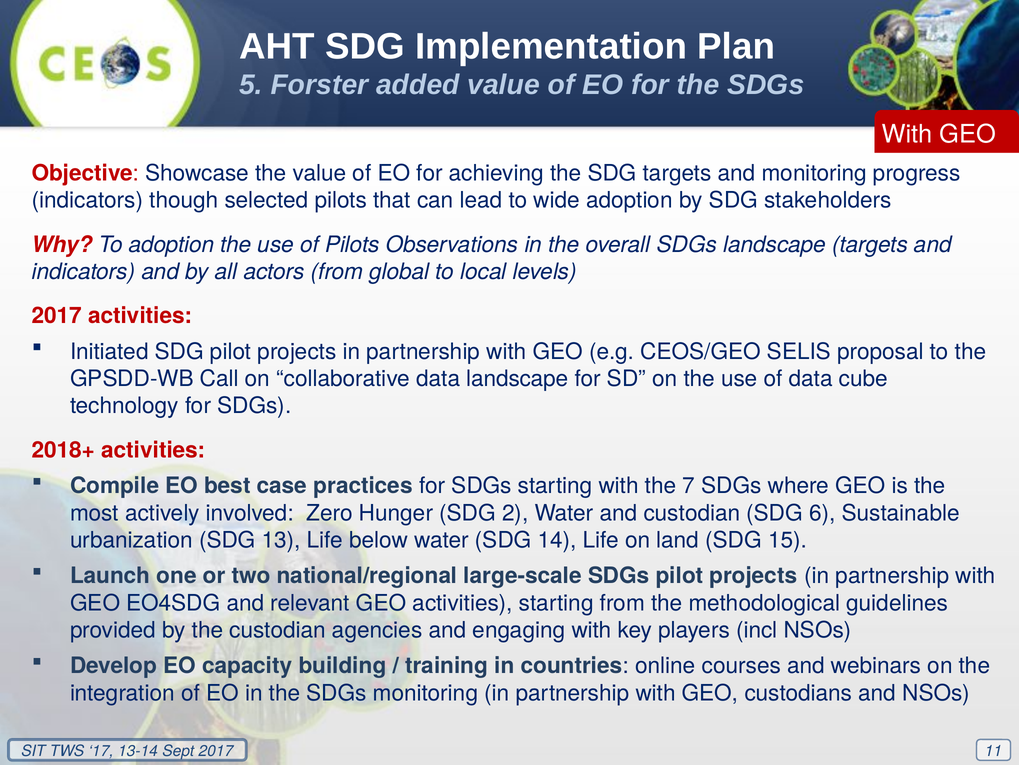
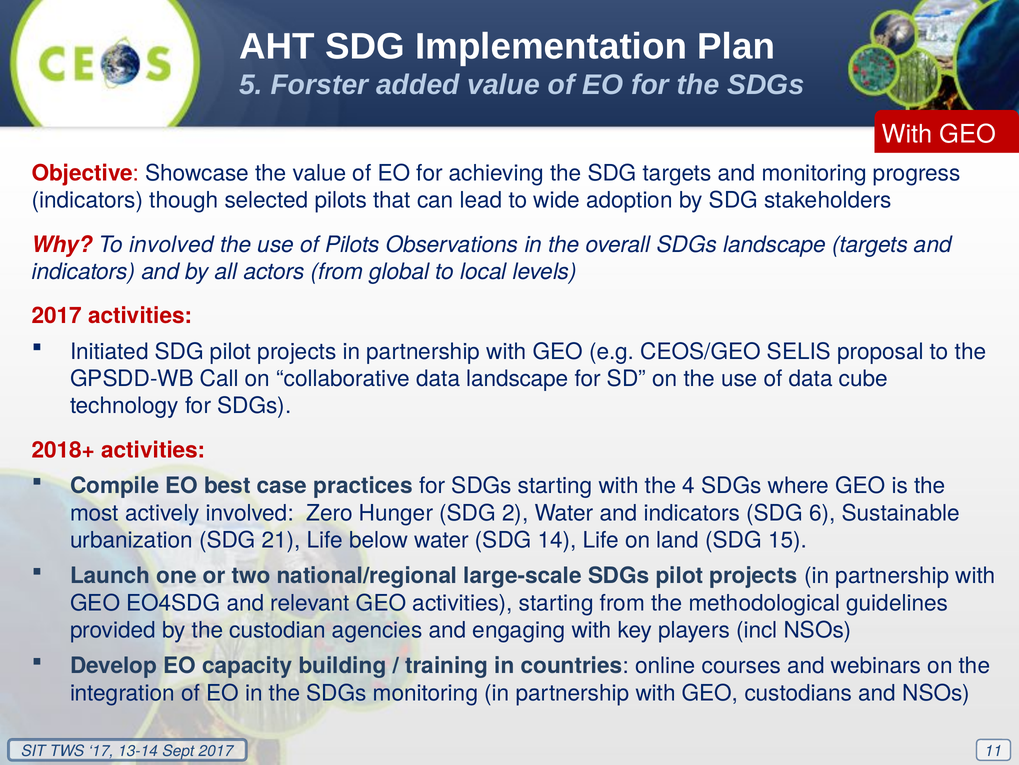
To adoption: adoption -> involved (171, 244)
7: 7 -> 4 (689, 485)
Water and custodian: custodian -> indicators (692, 513)
13: 13 -> 21 (281, 540)
